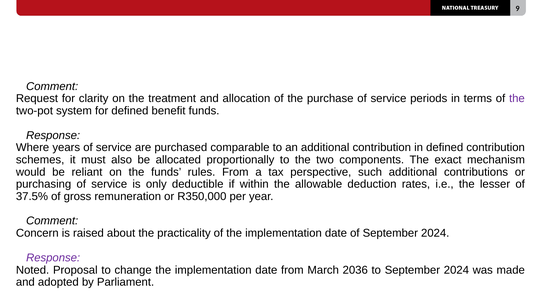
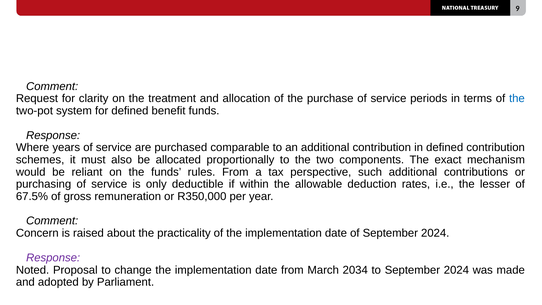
the colour: purple -> blue (517, 99)
37.5%: 37.5% -> 67.5% (32, 196)
2036: 2036 -> 2034 (355, 270)
